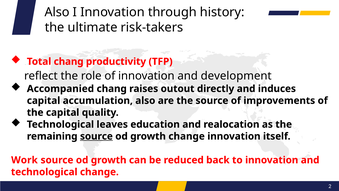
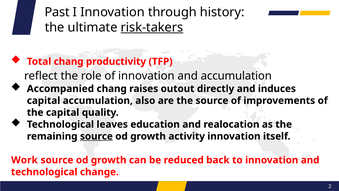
Also: Also -> Past (57, 12)
risk-takers underline: none -> present (152, 27)
and development: development -> accumulation (236, 76)
growth change: change -> activity (187, 136)
